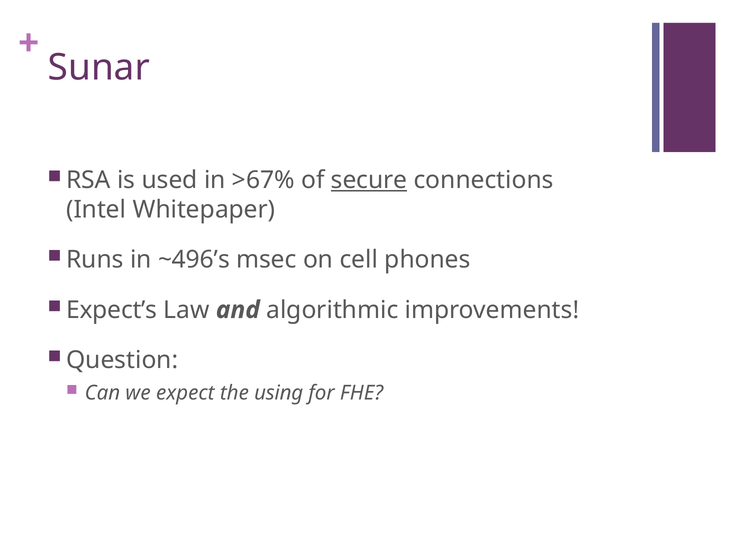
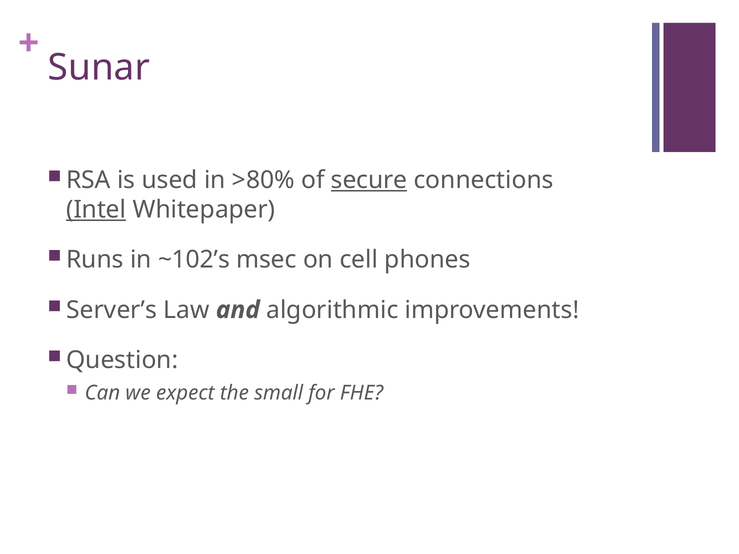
>67%: >67% -> >80% (263, 180)
Intel underline: none -> present (96, 210)
~496’s: ~496’s -> ~102’s (194, 260)
Expect’s: Expect’s -> Server’s (112, 310)
using: using -> small (279, 393)
